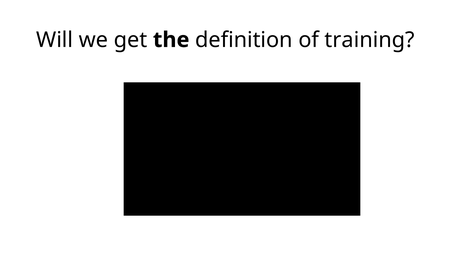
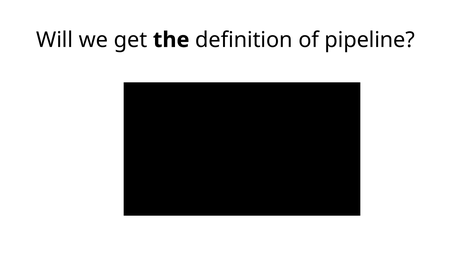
training: training -> pipeline (370, 40)
